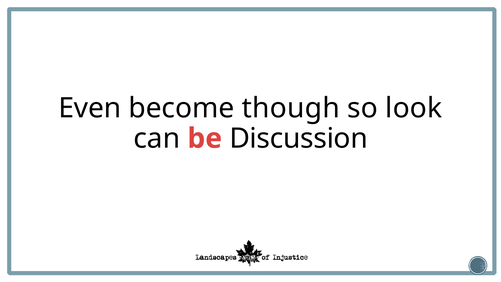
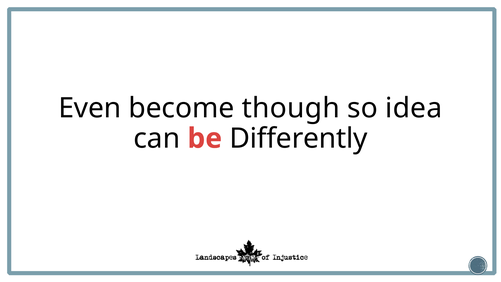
look: look -> idea (414, 108)
Discussion: Discussion -> Differently (299, 138)
